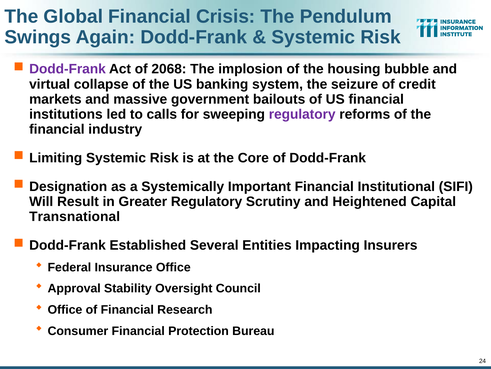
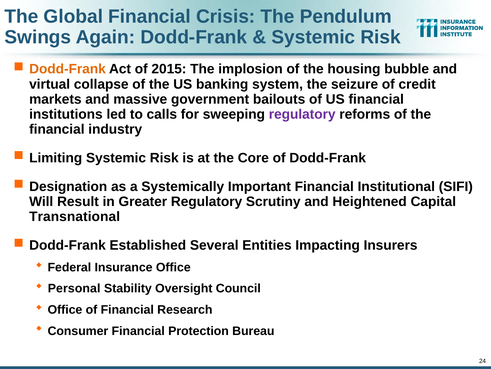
Dodd-Frank colour: purple -> orange (67, 69)
2068: 2068 -> 2015 (169, 69)
Approval: Approval -> Personal (74, 288)
